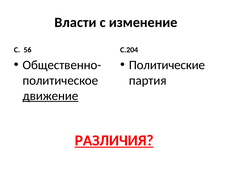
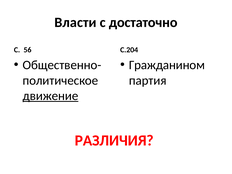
изменение: изменение -> достаточно (143, 22)
Политические: Политические -> Гражданином (167, 65)
РАЗЛИЧИЯ underline: present -> none (114, 141)
